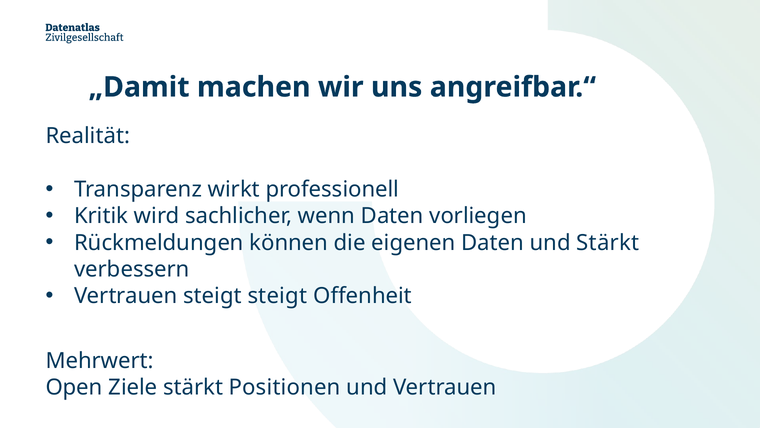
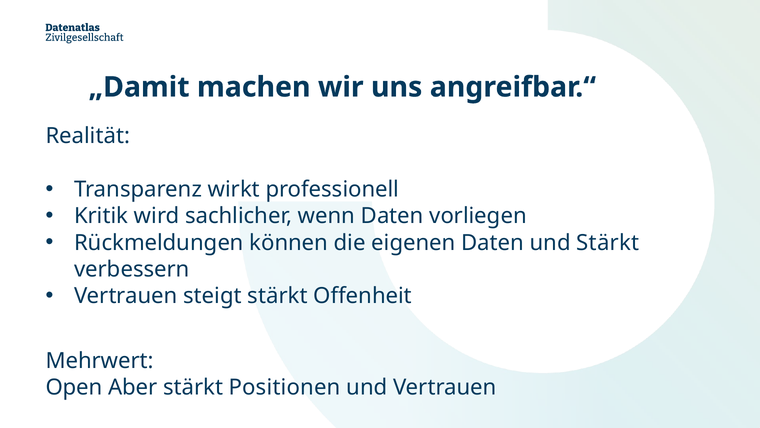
steigt steigt: steigt -> stärkt (278, 296)
Ziele: Ziele -> Aber (133, 387)
